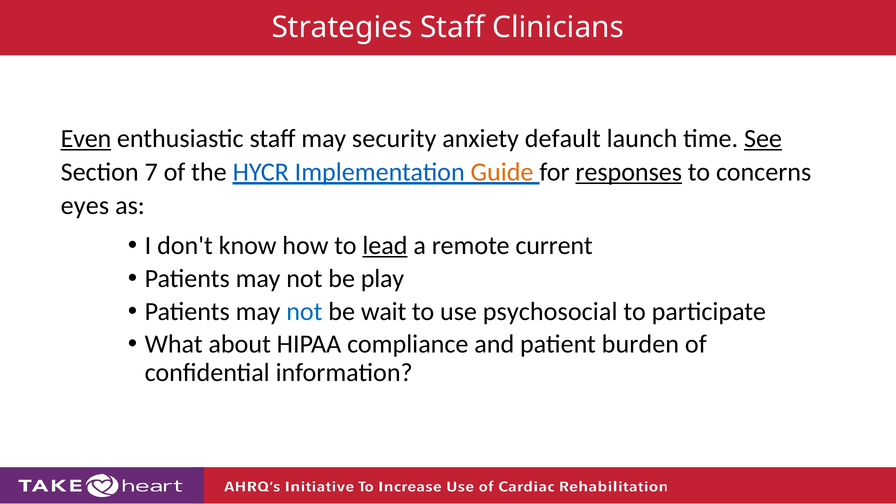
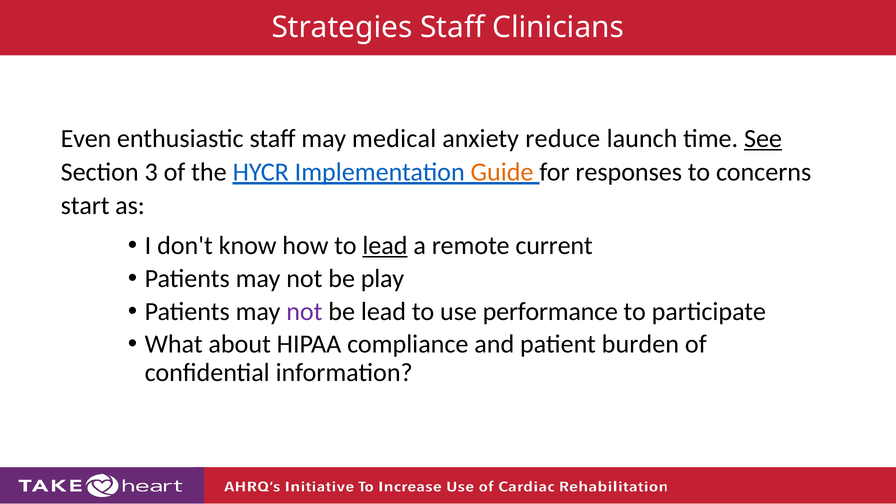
Even underline: present -> none (86, 139)
security: security -> medical (394, 139)
default: default -> reduce (563, 139)
7: 7 -> 3 (151, 172)
responses underline: present -> none (629, 172)
eyes: eyes -> start (85, 206)
not colour: blue -> purple (304, 311)
be wait: wait -> lead (384, 311)
psychosocial: psychosocial -> performance (550, 311)
